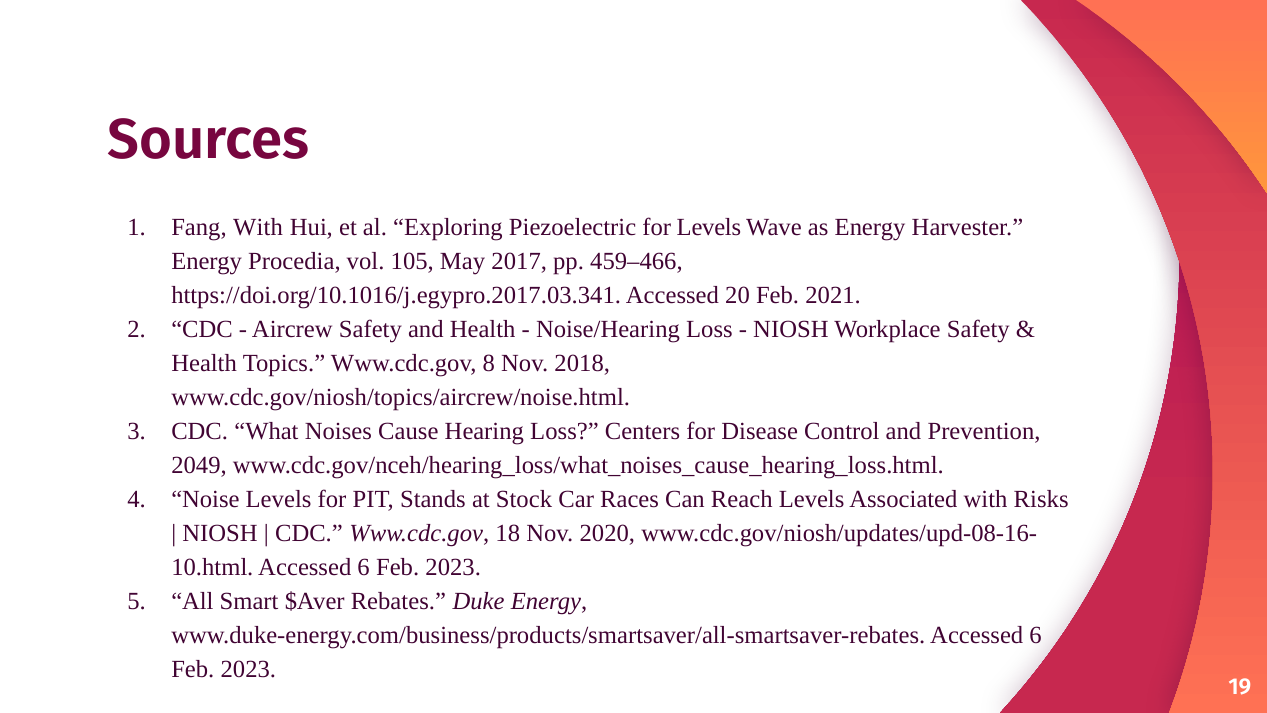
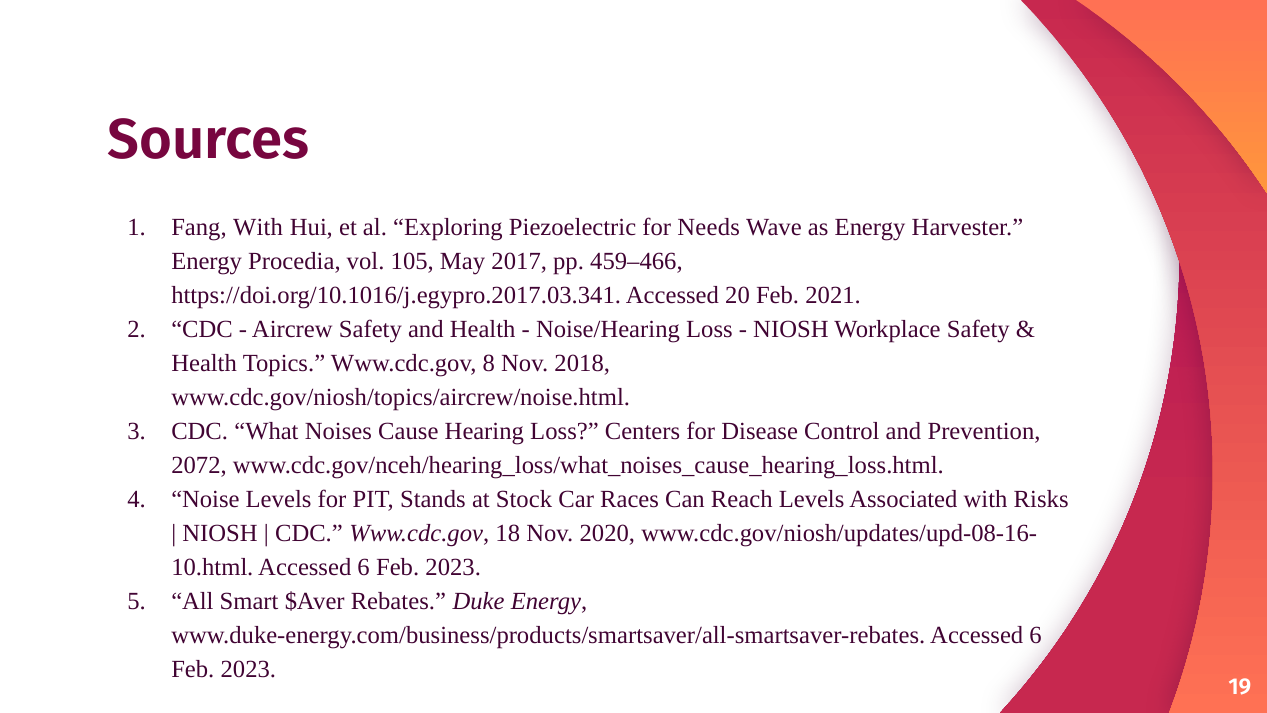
for Levels: Levels -> Needs (709, 228)
2049: 2049 -> 2072 (199, 465)
